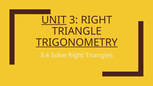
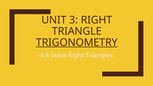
UNIT underline: present -> none (54, 20)
